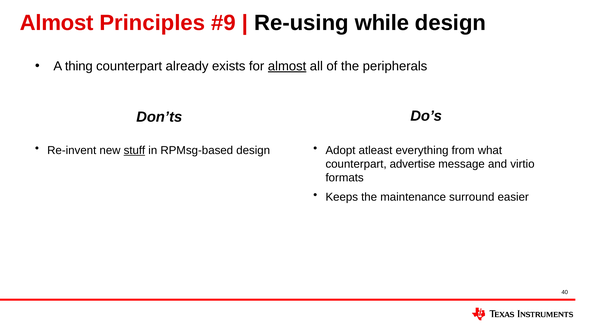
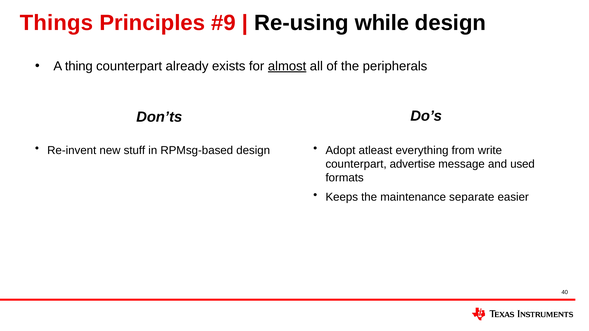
Almost: Almost -> Things (57, 23)
stuff underline: present -> none (134, 150)
what: what -> write (490, 151)
virtio: virtio -> used (523, 164)
surround: surround -> separate (472, 197)
